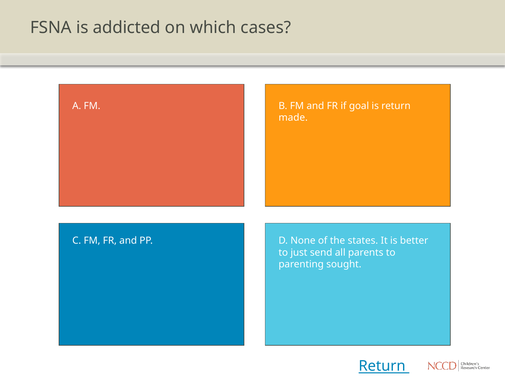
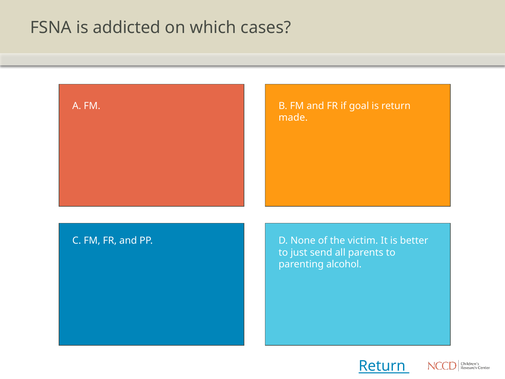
states: states -> victim (363, 241)
sought: sought -> alcohol (344, 264)
